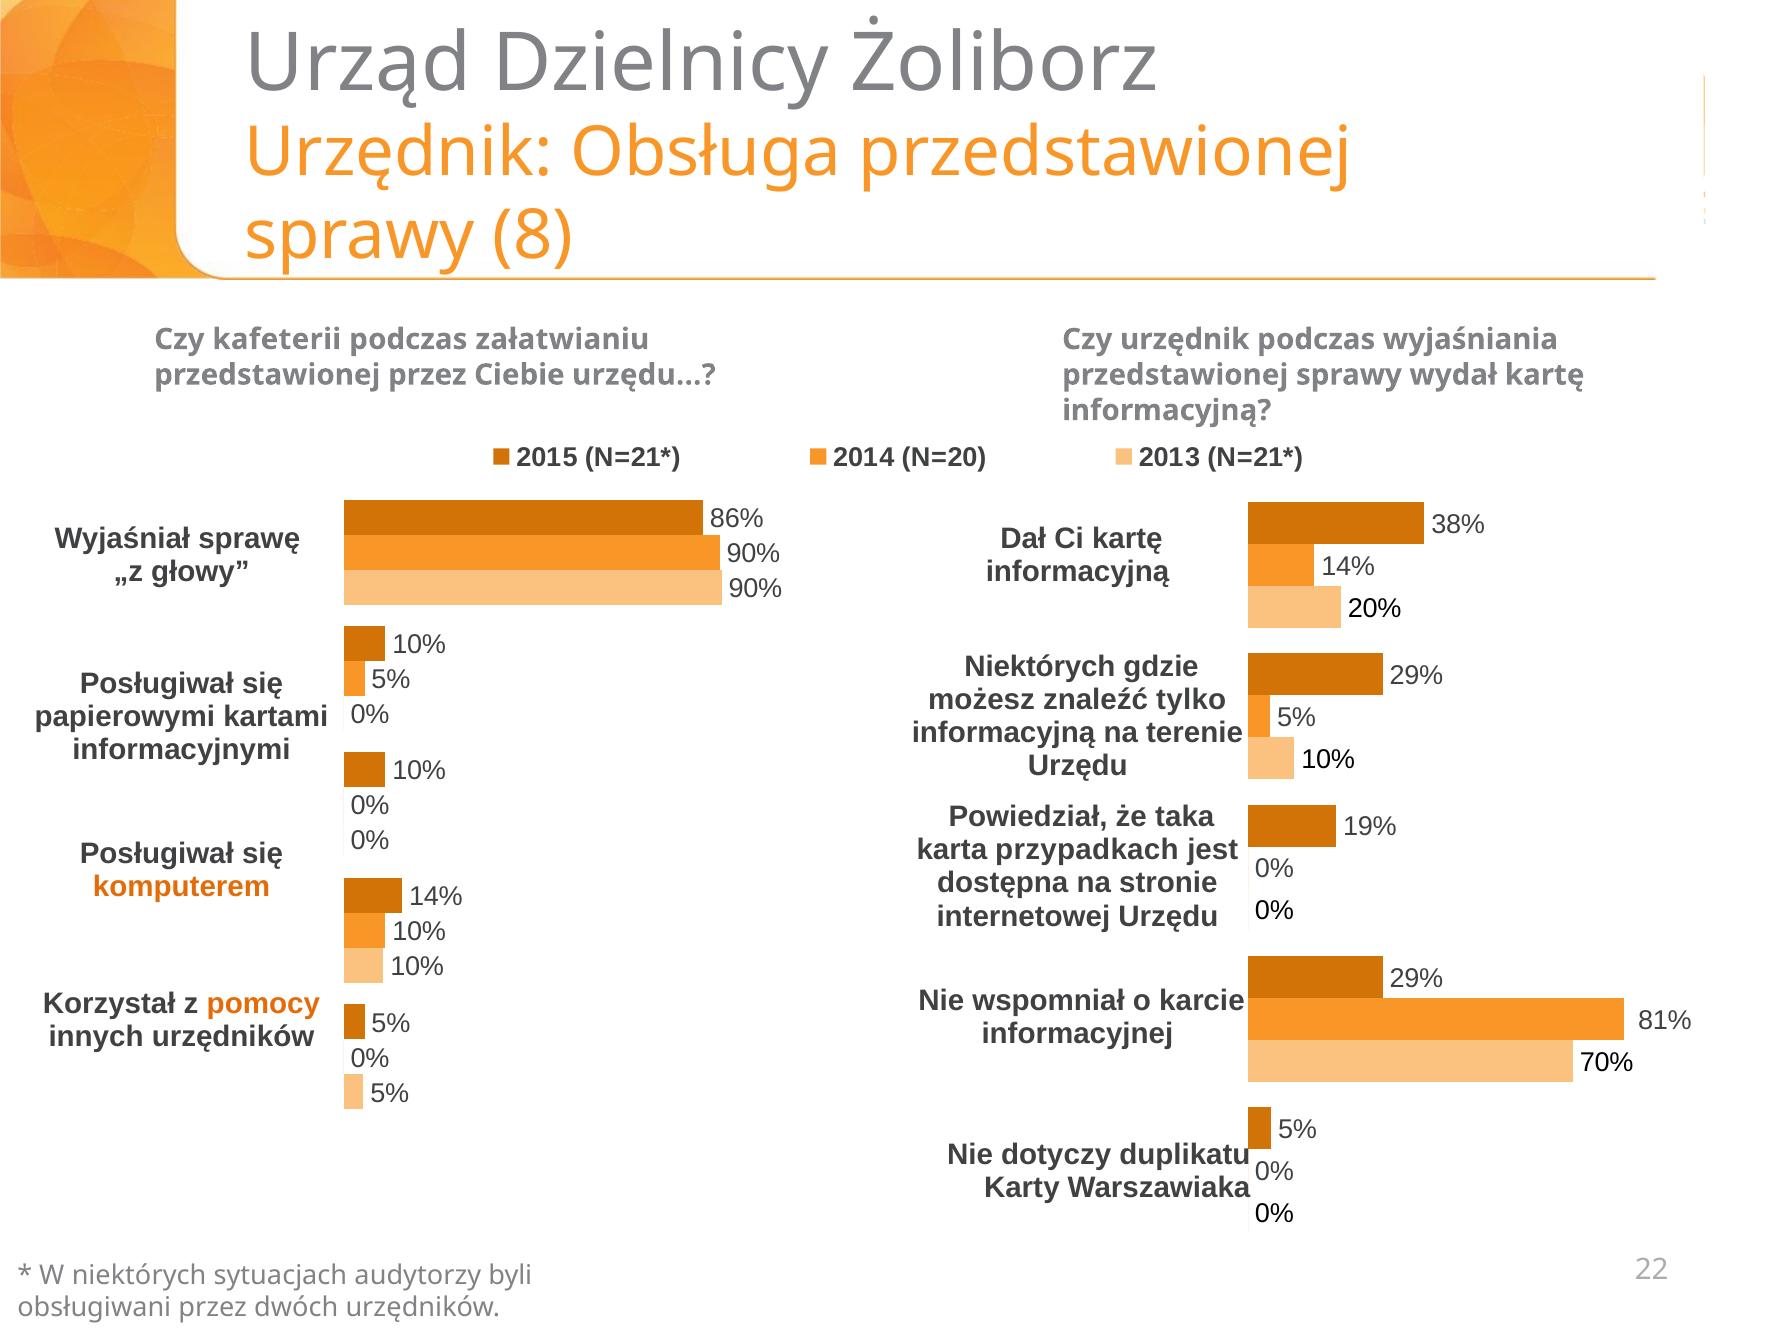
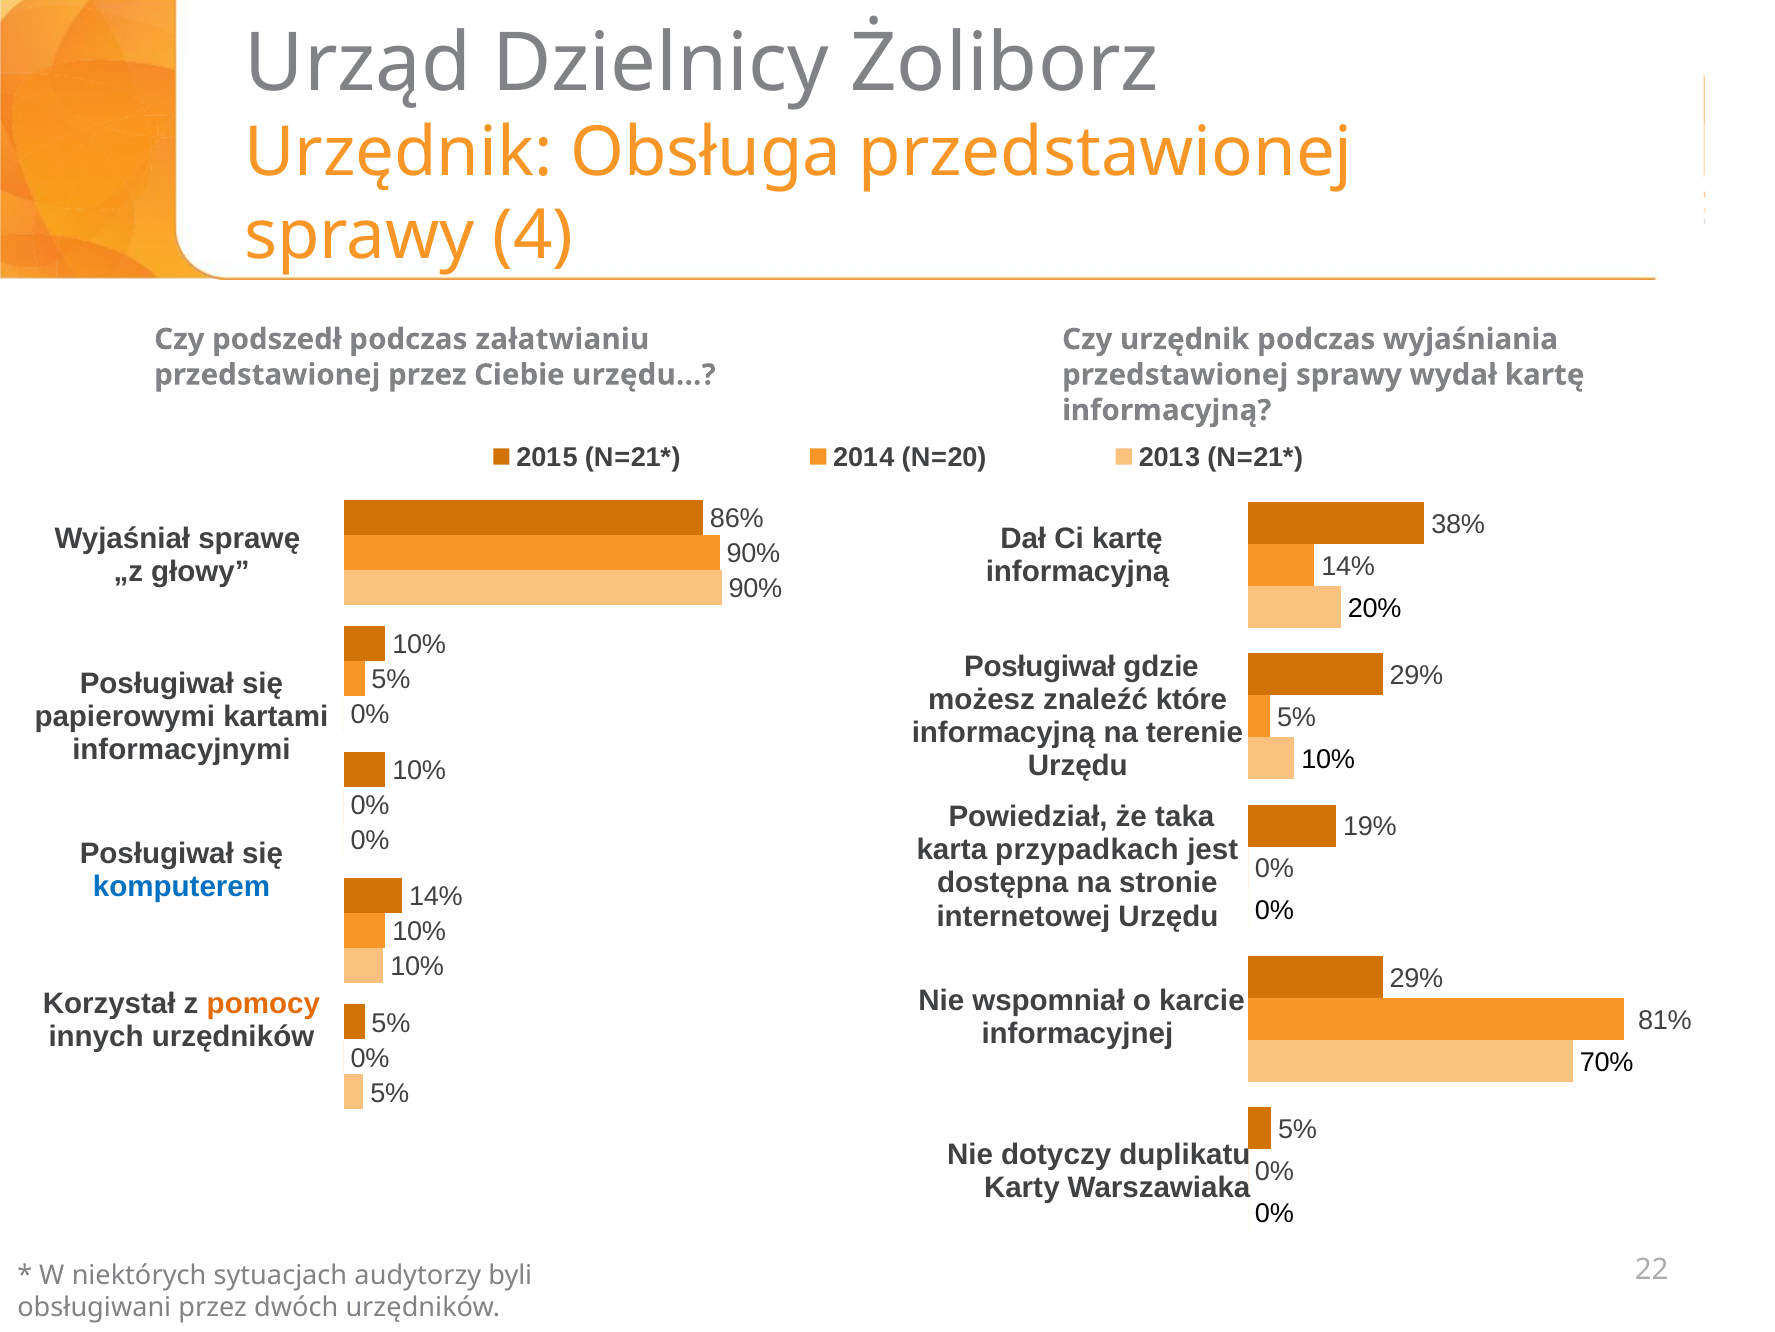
8: 8 -> 4 (533, 236)
kafeterii: kafeterii -> podszedł (277, 339)
Niektórych: Niektórych -> Posługiwał (1040, 666)
tylko: tylko -> które (1192, 699)
komputerem colour: orange -> blue (182, 886)
